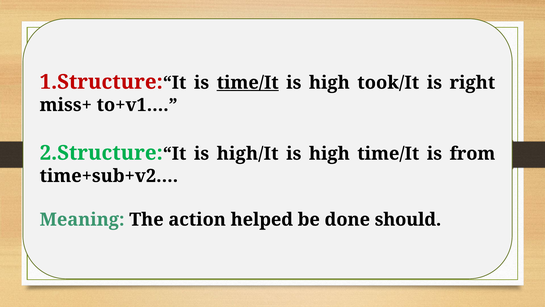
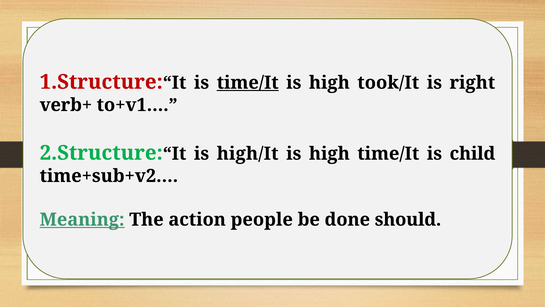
miss+: miss+ -> verb+ (66, 105)
from: from -> child (472, 153)
Meaning underline: none -> present (82, 219)
helped: helped -> people (262, 219)
